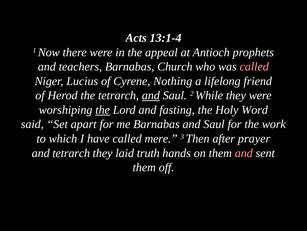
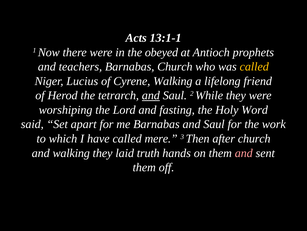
13:1-4: 13:1-4 -> 13:1-1 (166, 38)
appeal: appeal -> obeyed (161, 52)
called colour: pink -> yellow (254, 67)
Cyrene Nothing: Nothing -> Walking (173, 81)
the underline: present -> none (103, 110)
after prayer: prayer -> church (254, 138)
and tetrarch: tetrarch -> walking (71, 153)
